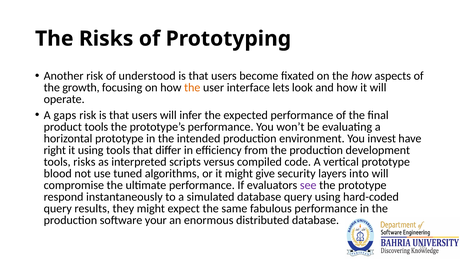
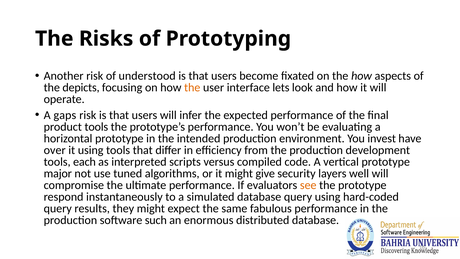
growth: growth -> depicts (81, 88)
right: right -> over (55, 150)
tools risks: risks -> each (84, 162)
blood: blood -> major (58, 173)
into: into -> well (359, 173)
see colour: purple -> orange (308, 185)
your: your -> such (156, 220)
